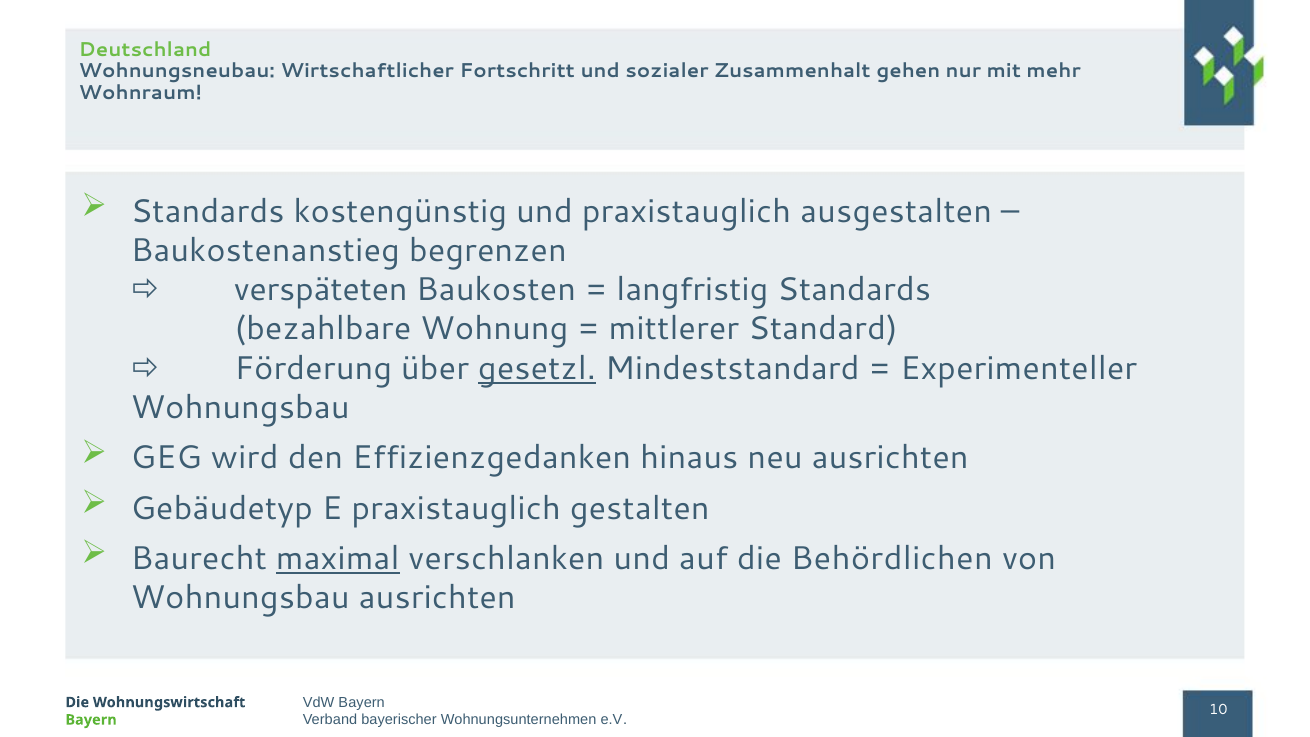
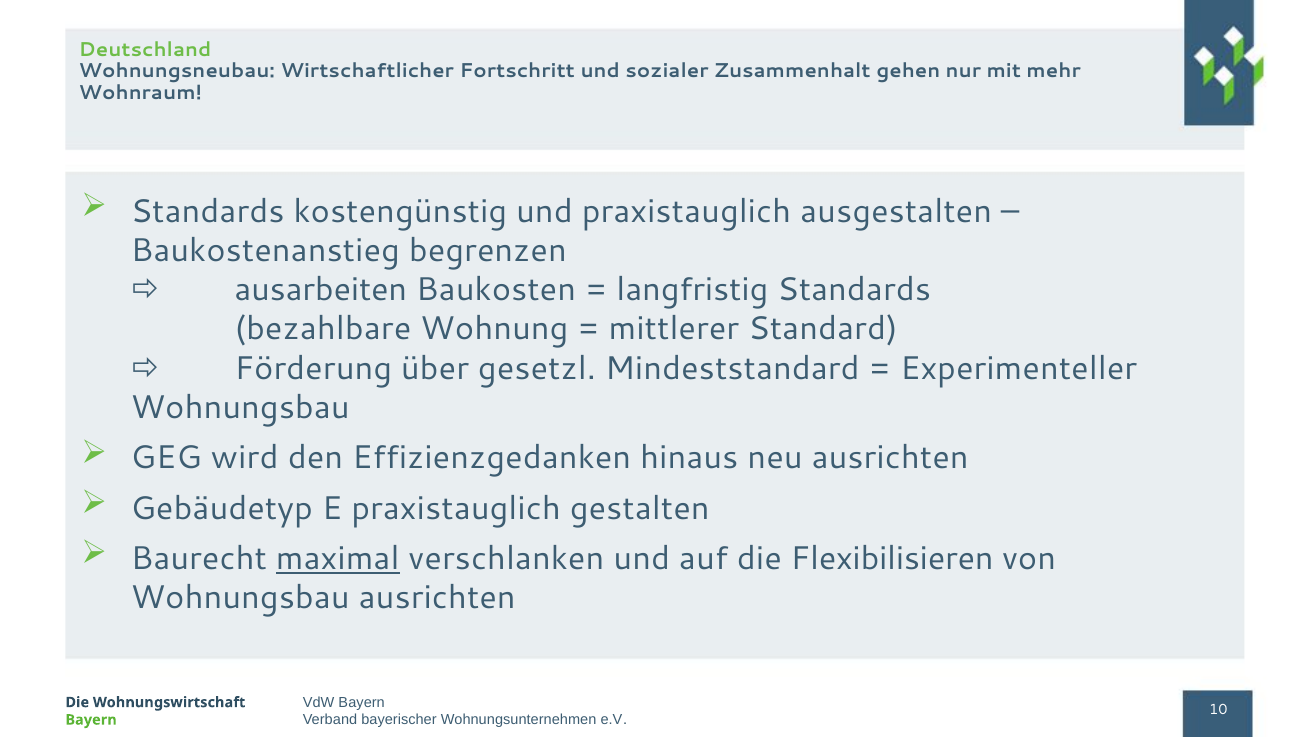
verspäteten: verspäteten -> ausarbeiten (321, 290)
gesetzl underline: present -> none (537, 368)
Behördlichen: Behördlichen -> Flexibilisieren (892, 558)
